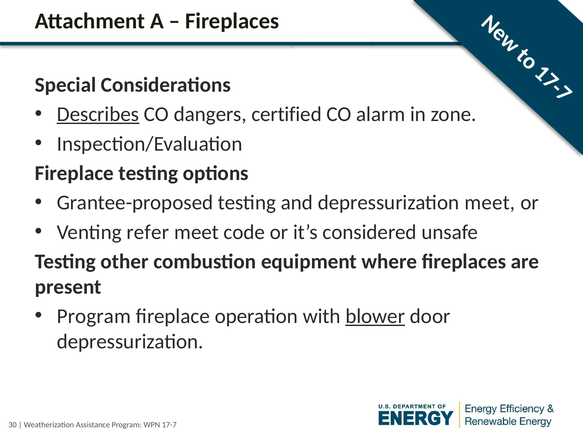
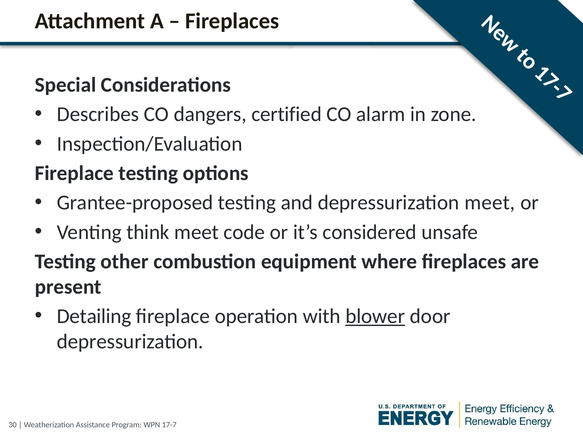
Describes underline: present -> none (98, 114)
refer: refer -> think (148, 232)
Program: Program -> Detailing (94, 316)
